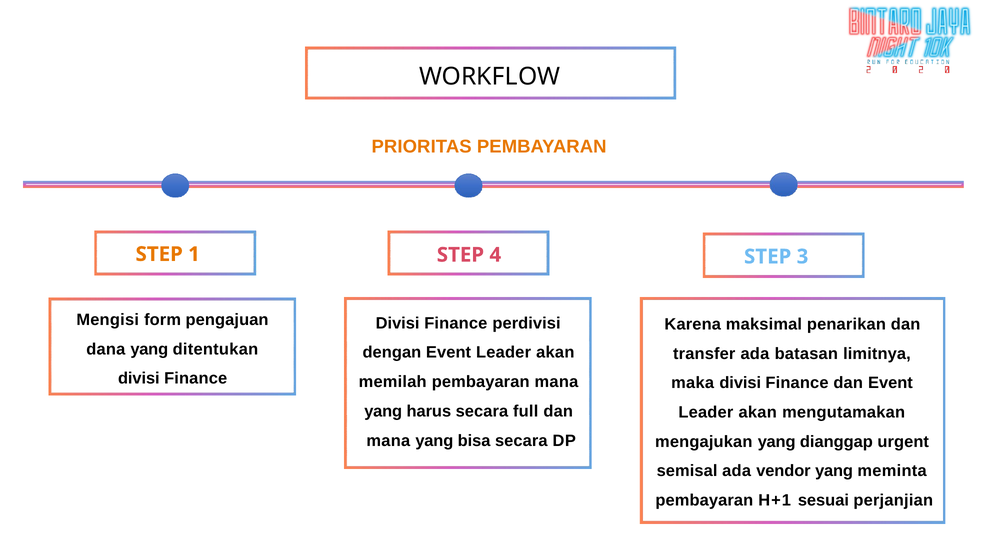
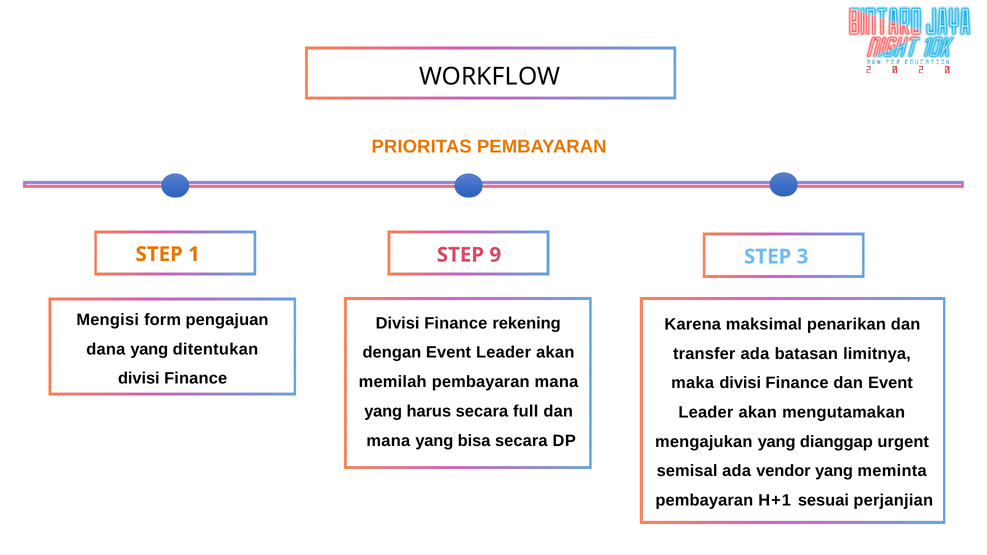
4: 4 -> 9 (495, 255)
perdivisi: perdivisi -> rekening (527, 323)
